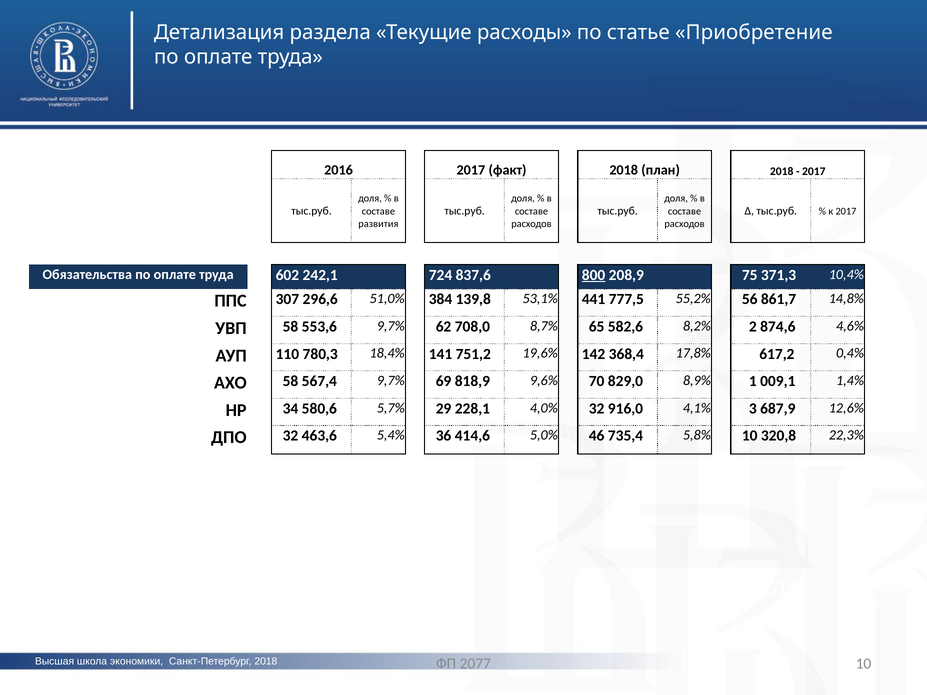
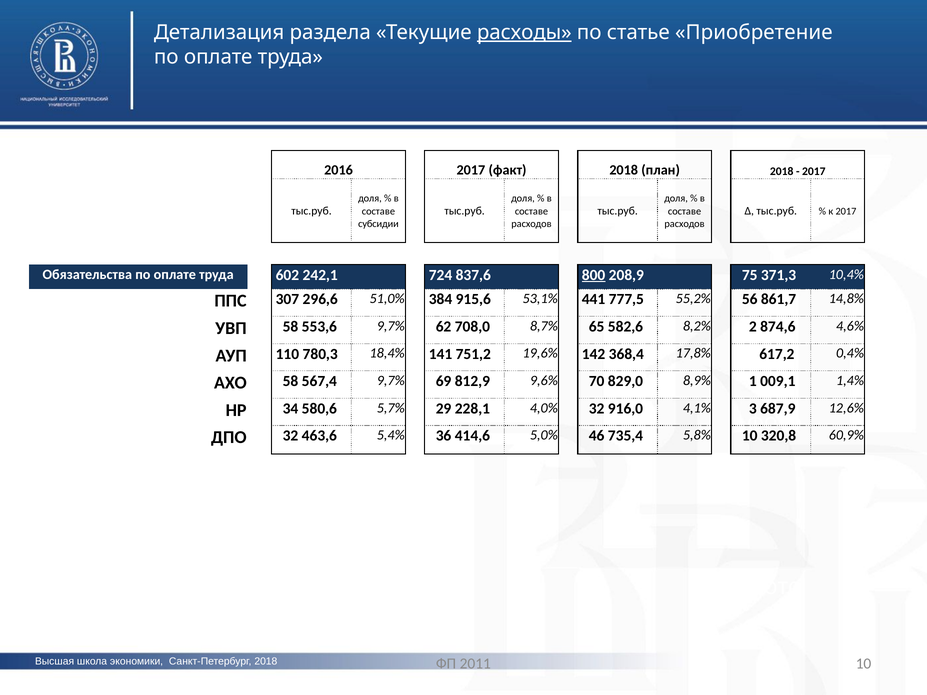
расходы underline: none -> present (524, 33)
развития: развития -> субсидии (378, 224)
139,8: 139,8 -> 915,6 (473, 299)
818,9: 818,9 -> 812,9 (472, 381)
22,3%: 22,3% -> 60,9% (846, 435)
2077: 2077 -> 2011 (475, 664)
